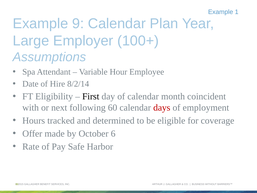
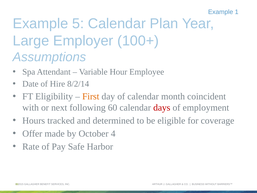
9: 9 -> 5 (78, 24)
First colour: black -> orange (91, 96)
6: 6 -> 4 (113, 133)
